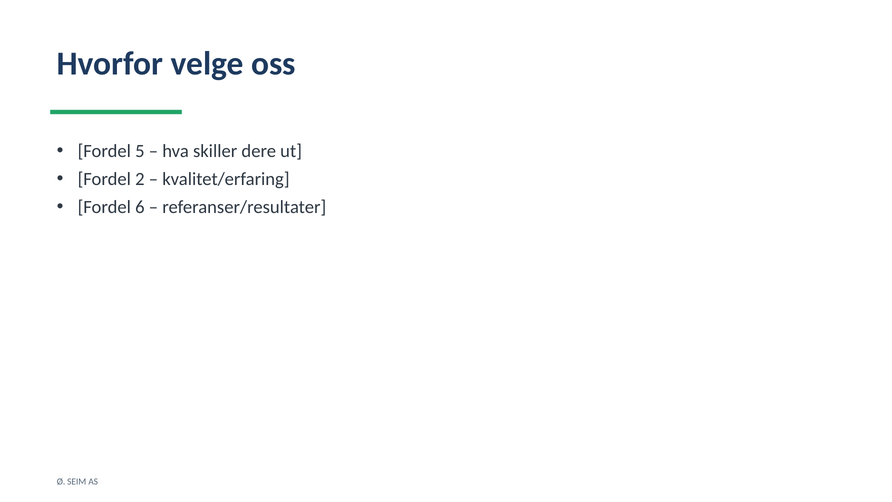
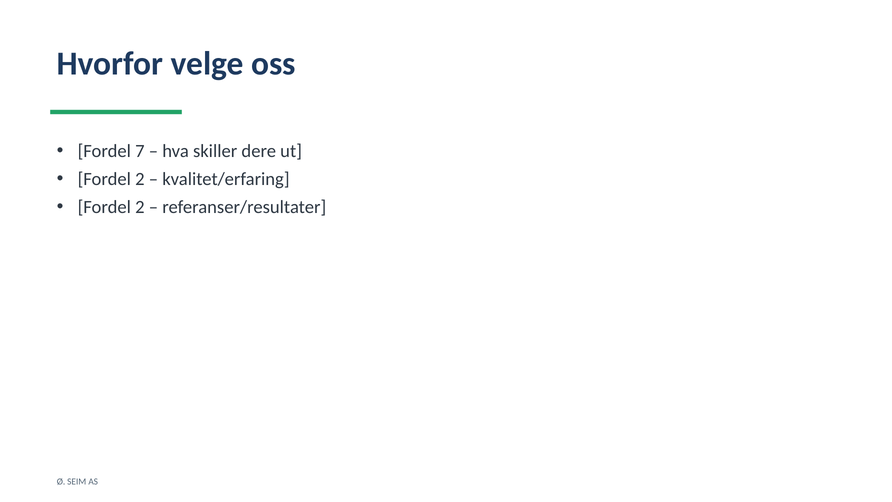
5: 5 -> 7 (140, 151)
6: 6 -> 2 (140, 207)
